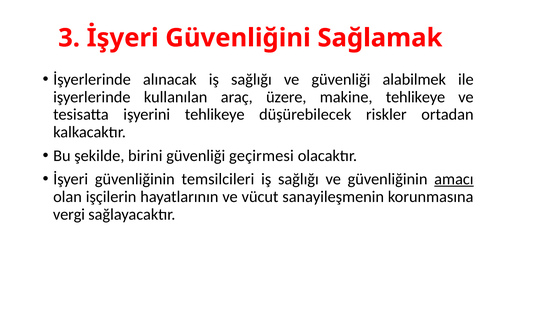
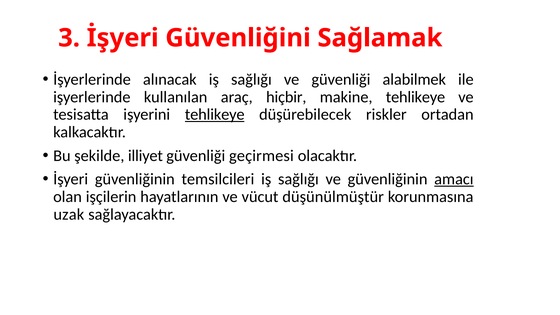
üzere: üzere -> hiçbir (286, 97)
tehlikeye underline: none -> present (215, 115)
birini: birini -> illiyet (145, 156)
sanayileşmenin: sanayileşmenin -> düşünülmüştür (333, 197)
vergi: vergi -> uzak (69, 214)
